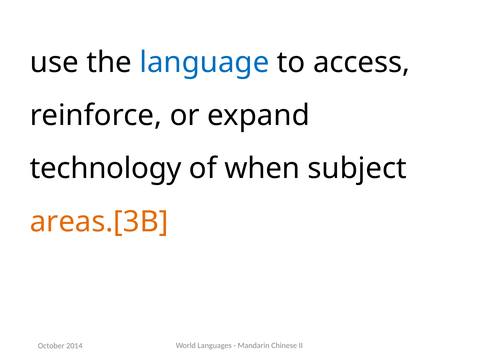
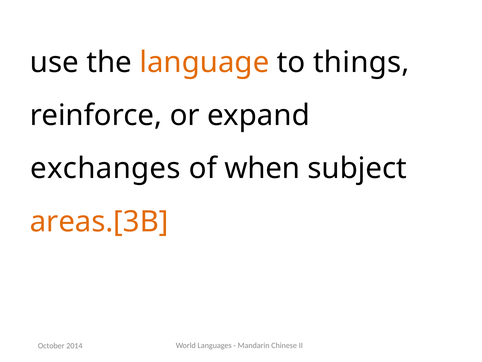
language colour: blue -> orange (204, 62)
access: access -> things (361, 62)
technology: technology -> exchanges (105, 168)
